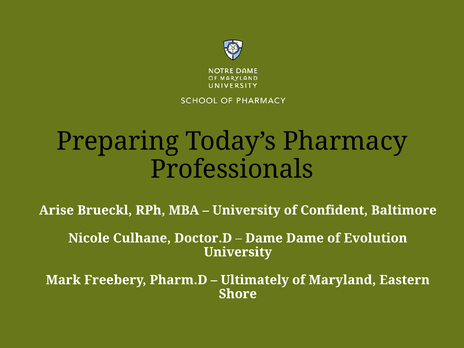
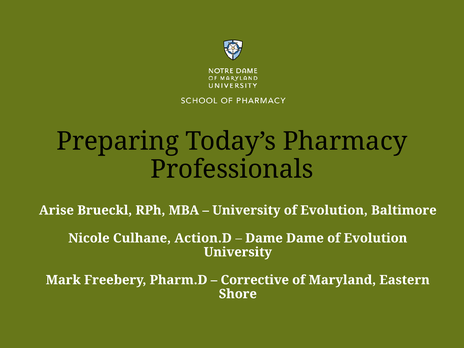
University of Confident: Confident -> Evolution (334, 210)
Doctor.D: Doctor.D -> Action.D (203, 238)
Ultimately: Ultimately -> Corrective (255, 280)
